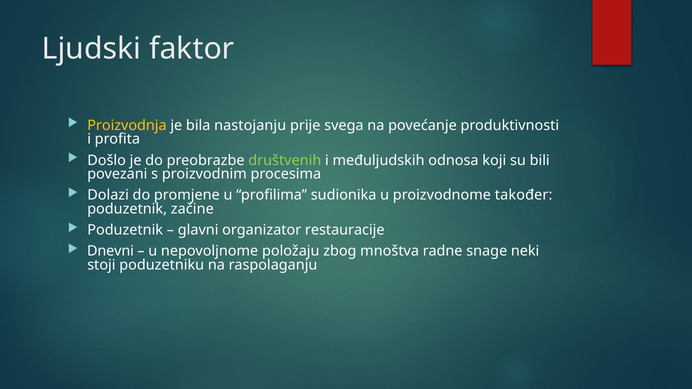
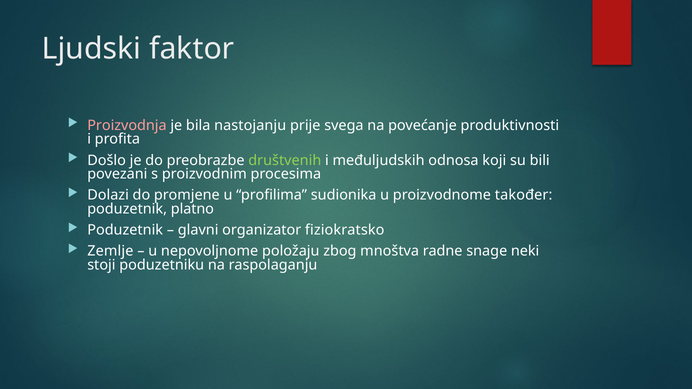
Proizvodnja colour: yellow -> pink (127, 125)
začine: začine -> platno (192, 209)
restauracije: restauracije -> fiziokratsko (345, 230)
Dnevni: Dnevni -> Zemlje (110, 251)
